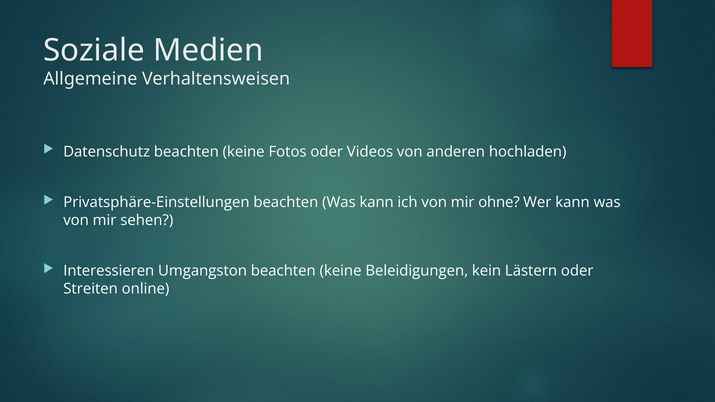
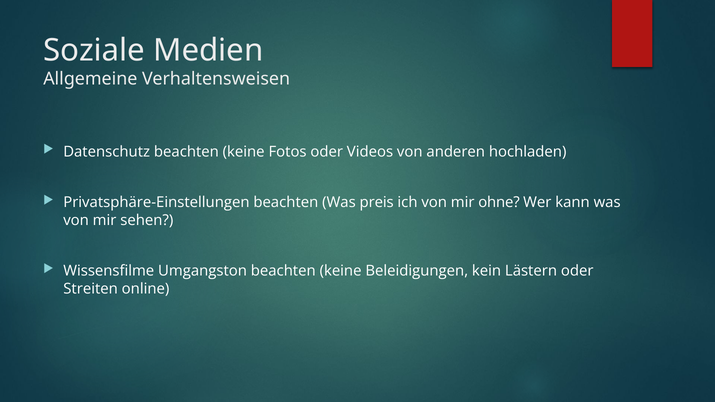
Was kann: kann -> preis (377, 202)
Interessieren: Interessieren -> Wissensfilme (109, 271)
